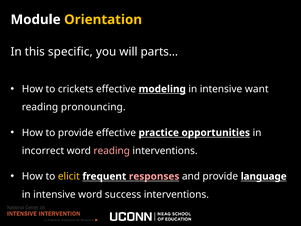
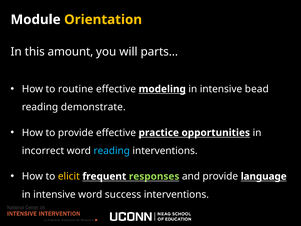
specific: specific -> amount (70, 52)
crickets: crickets -> routine (76, 89)
want: want -> bead (257, 89)
pronouncing: pronouncing -> demonstrate (93, 107)
reading colour: pink -> light blue (112, 151)
responses colour: pink -> light green (154, 176)
